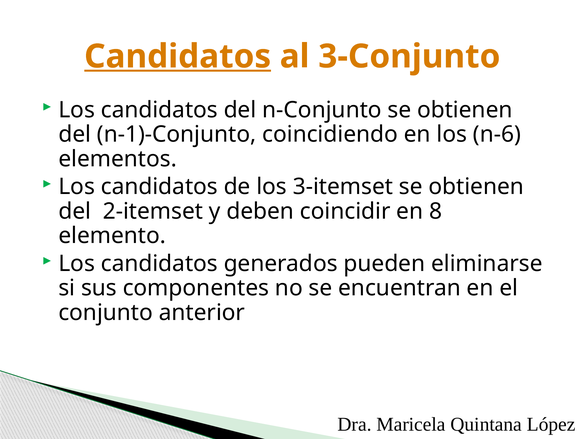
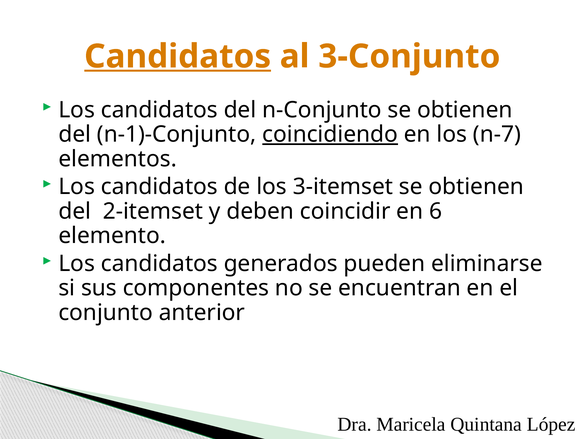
coincidiendo underline: none -> present (330, 134)
n-6: n-6 -> n-7 (497, 134)
8: 8 -> 6 (436, 211)
